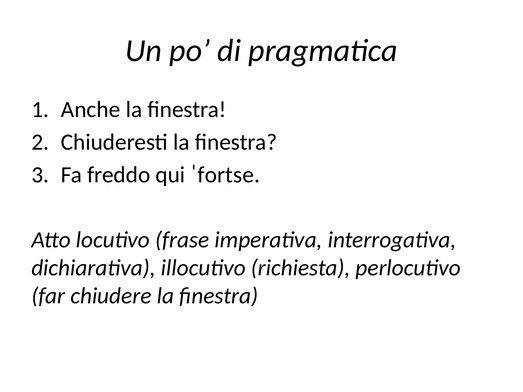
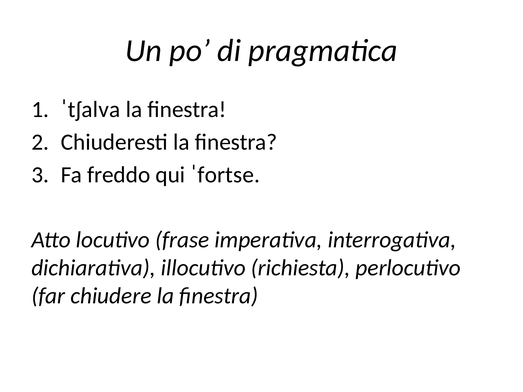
Anche: Anche -> ˈtʃalva (91, 110)
